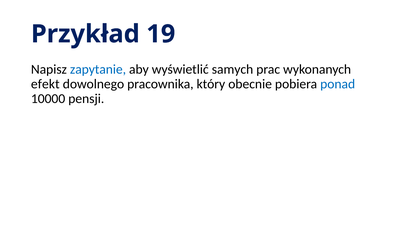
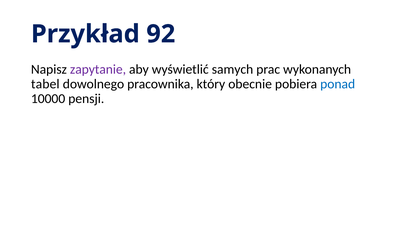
19: 19 -> 92 (161, 34)
zapytanie colour: blue -> purple (98, 70)
efekt: efekt -> tabel (45, 84)
